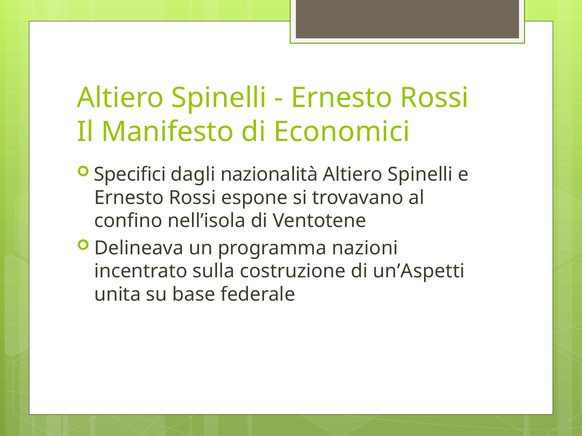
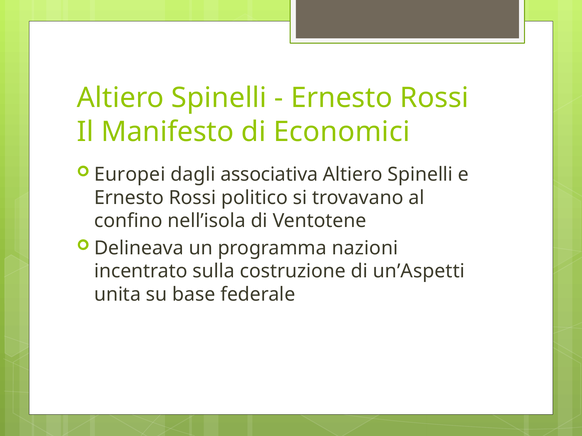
Specifici: Specifici -> Europei (130, 175)
nazionalità: nazionalità -> associativa (269, 175)
espone: espone -> politico (255, 198)
